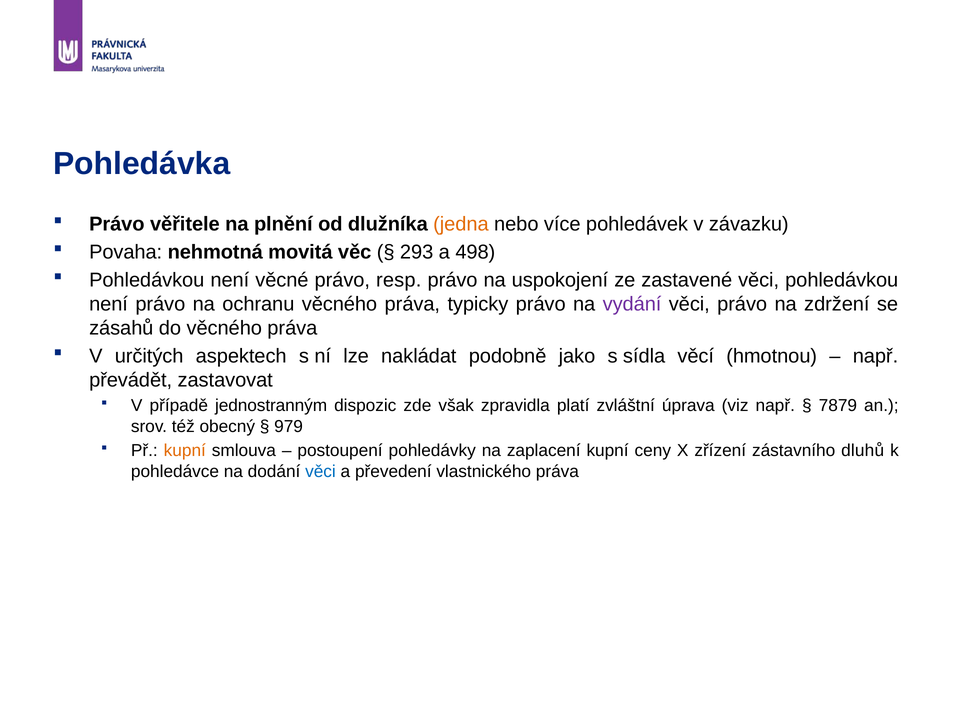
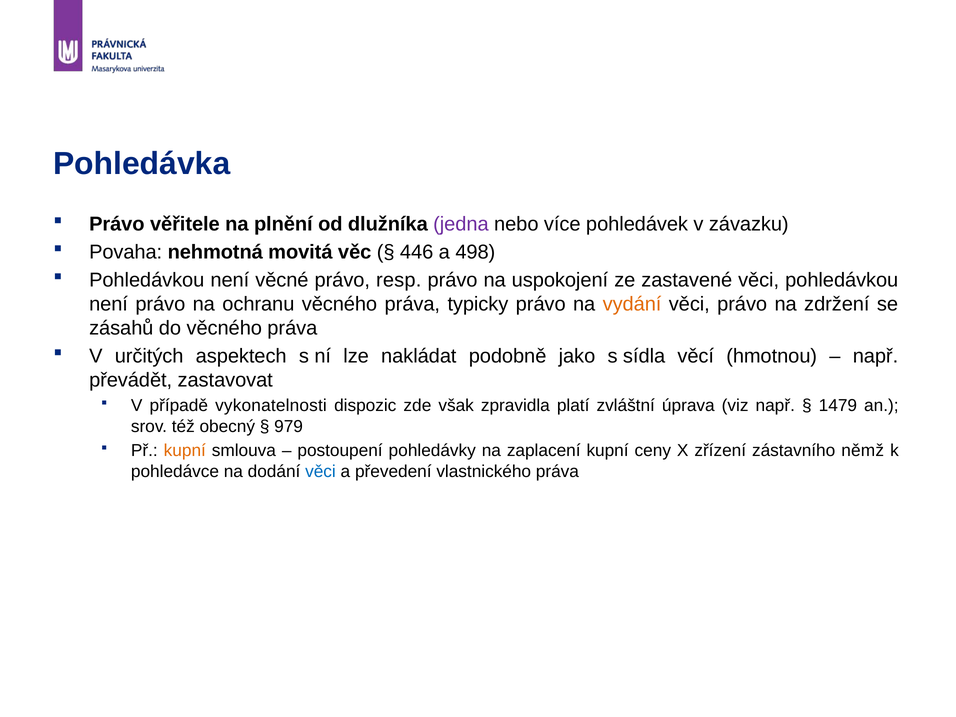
jedna colour: orange -> purple (461, 224)
293: 293 -> 446 (417, 252)
vydání colour: purple -> orange (632, 304)
jednostranným: jednostranným -> vykonatelnosti (271, 406)
7879: 7879 -> 1479 (838, 406)
dluhů: dluhů -> němž (863, 451)
